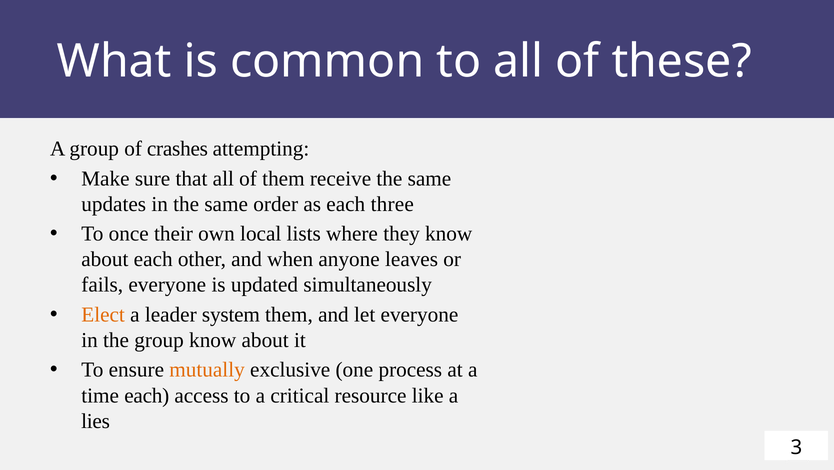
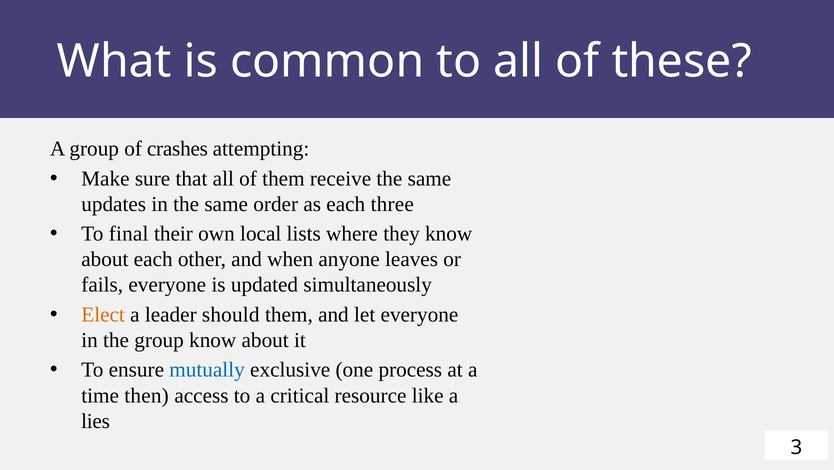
once: once -> final (129, 234)
system: system -> should (231, 315)
mutually colour: orange -> blue (207, 370)
time each: each -> then (147, 395)
